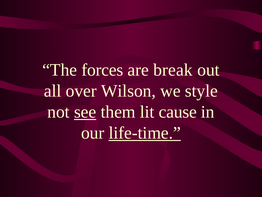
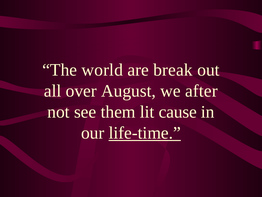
forces: forces -> world (102, 70)
Wilson: Wilson -> August (128, 91)
style: style -> after (201, 91)
see underline: present -> none (85, 112)
